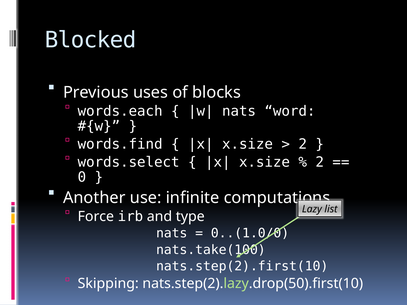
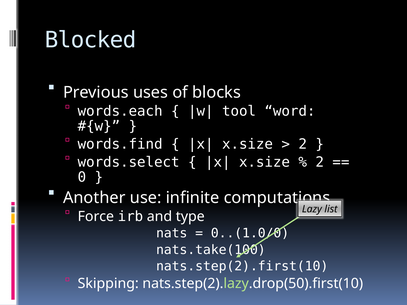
nats: nats -> tool (239, 111)
